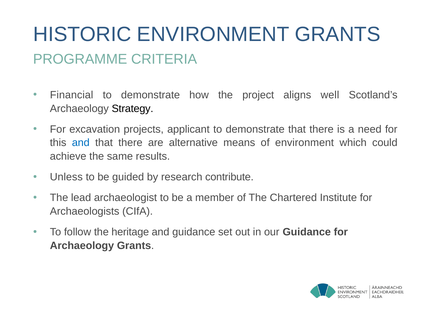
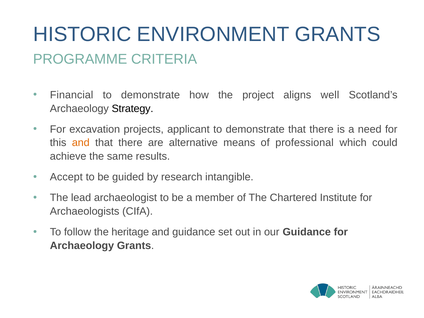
and colour: blue -> orange (81, 143)
of environment: environment -> professional (305, 143)
Unless: Unless -> Accept (66, 177)
contribute: contribute -> intangible (229, 177)
